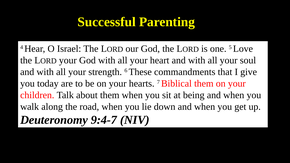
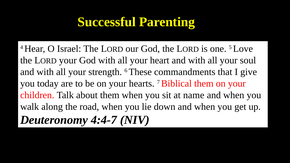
being: being -> name (194, 95)
9:4-7: 9:4-7 -> 4:4-7 (104, 120)
